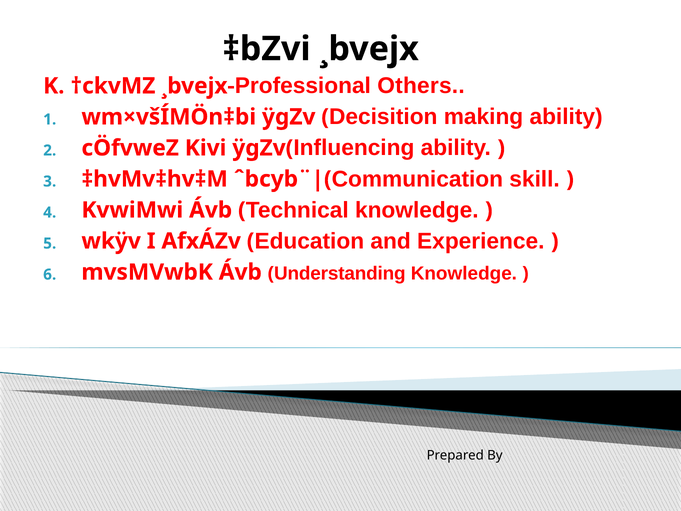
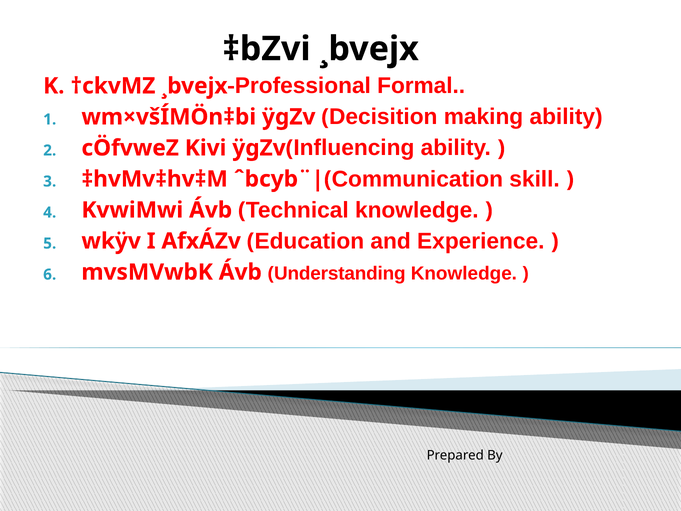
Others: Others -> Formal (421, 86)
